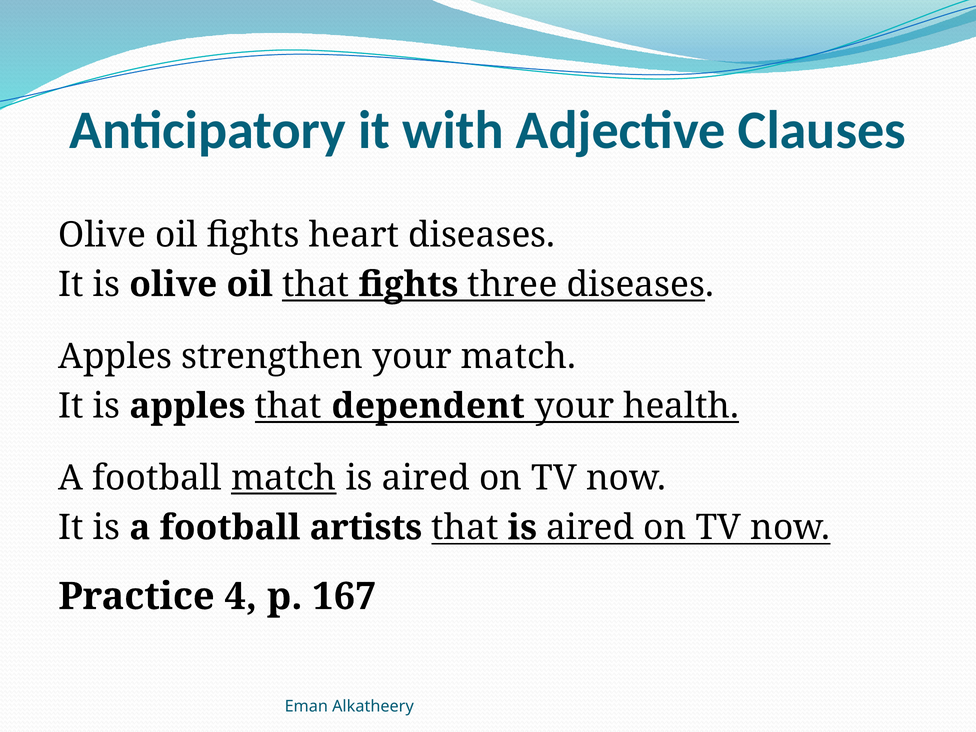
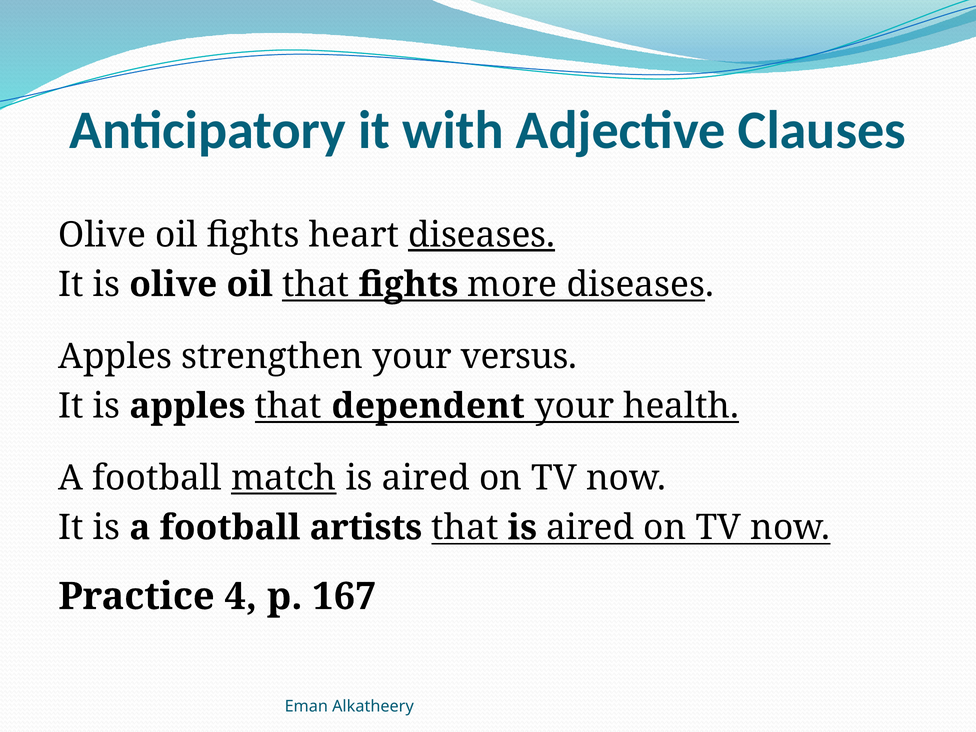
diseases underline: none -> present (482, 235)
three: three -> more (512, 284)
your match: match -> versus (519, 357)
